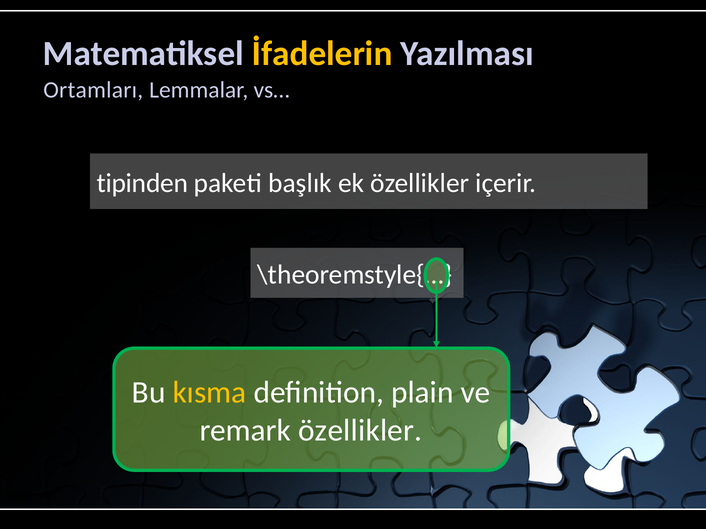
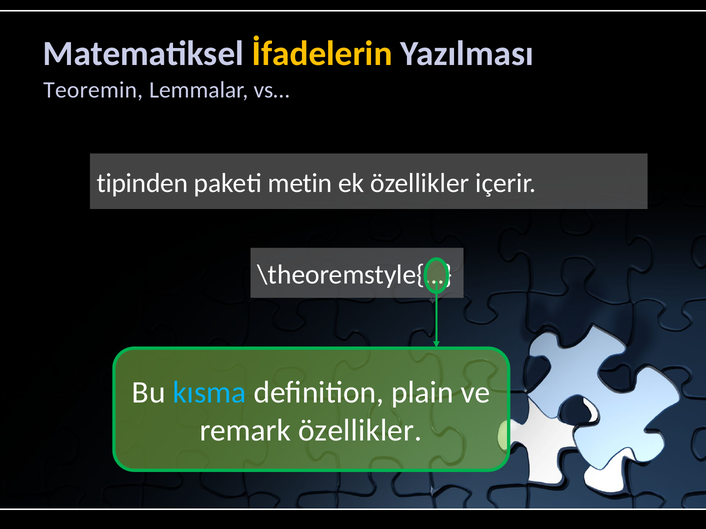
Ortamları: Ortamları -> Teoremin (93, 90)
başlık: başlık -> metin (300, 183)
kısma colour: yellow -> light blue (209, 393)
